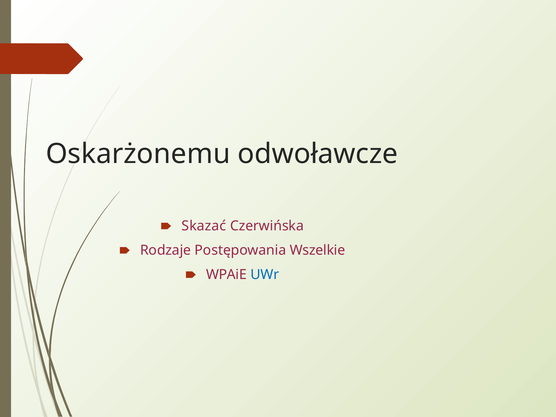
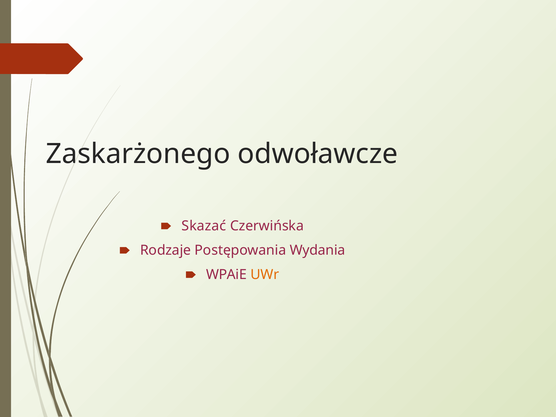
Oskarżonemu: Oskarżonemu -> Zaskarżonego (138, 154)
Wszelkie: Wszelkie -> Wydania (318, 250)
UWr colour: blue -> orange (265, 275)
